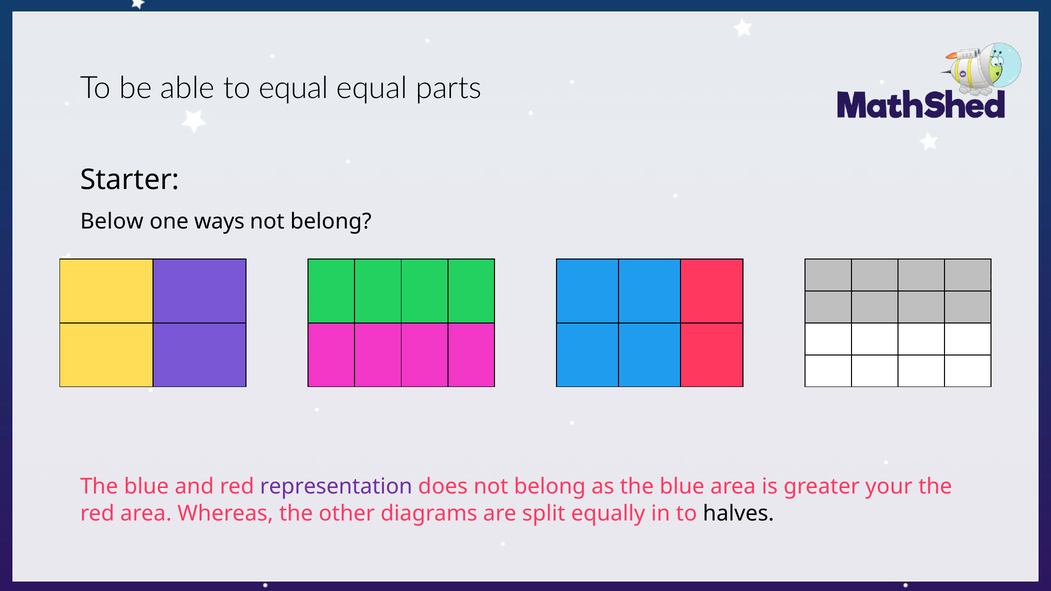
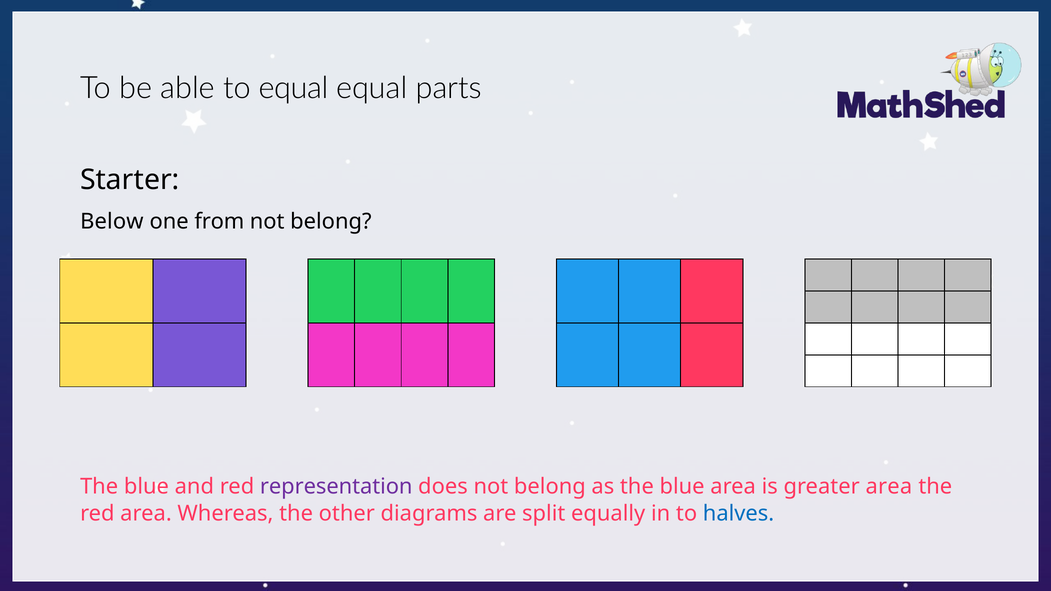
ways: ways -> from (219, 222)
greater your: your -> area (889, 487)
halves colour: black -> blue (739, 514)
